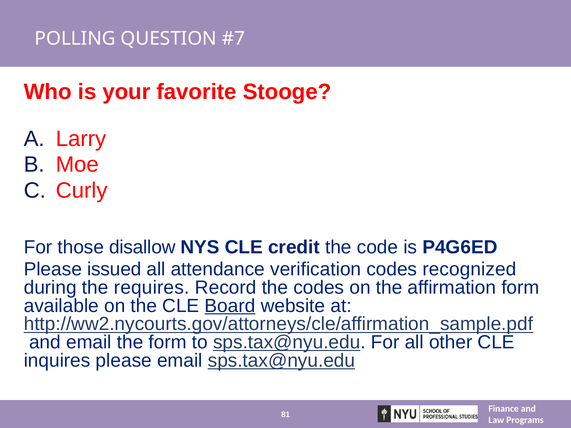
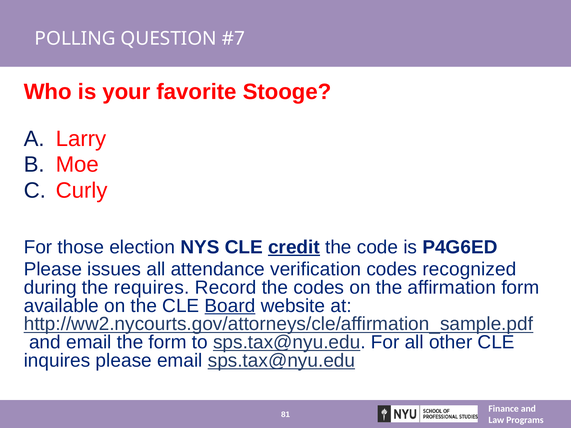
disallow: disallow -> election (142, 247)
credit underline: none -> present (294, 247)
issued: issued -> issues (114, 269)
